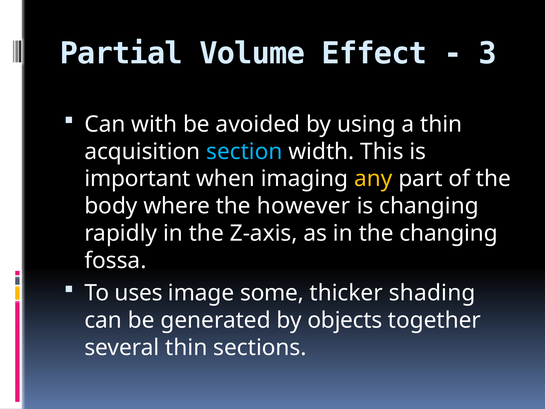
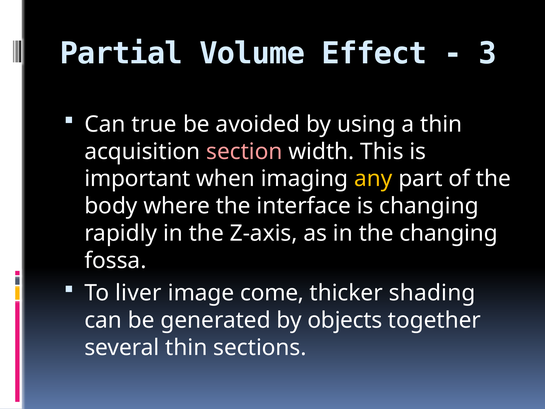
with: with -> true (154, 124)
section colour: light blue -> pink (244, 151)
however: however -> interface (304, 206)
uses: uses -> liver (138, 293)
some: some -> come (272, 293)
